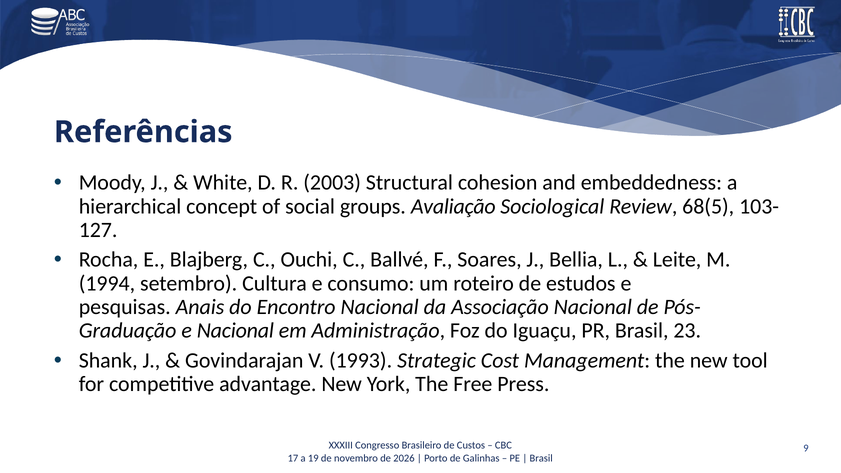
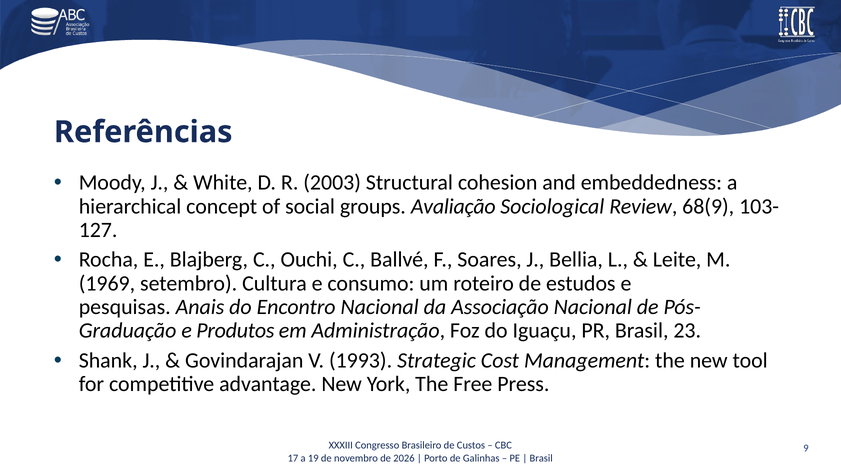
68(5: 68(5 -> 68(9 (708, 206)
1994: 1994 -> 1969 (107, 283)
e Nacional: Nacional -> Produtos (235, 331)
